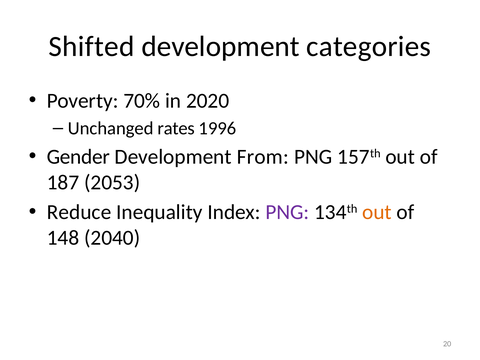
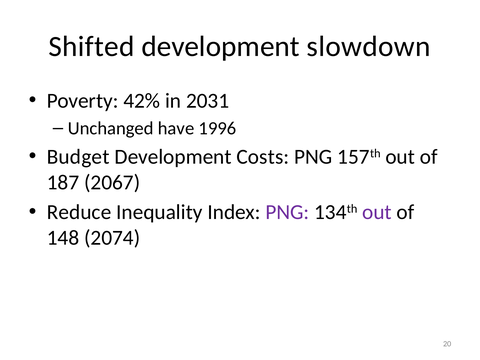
categories: categories -> slowdown (369, 46)
70%: 70% -> 42% (142, 101)
2020: 2020 -> 2031 (208, 101)
rates: rates -> have (176, 128)
Gender: Gender -> Budget (78, 157)
From: From -> Costs (263, 157)
2053: 2053 -> 2067 (112, 182)
out colour: orange -> purple (377, 212)
2040: 2040 -> 2074 (112, 238)
